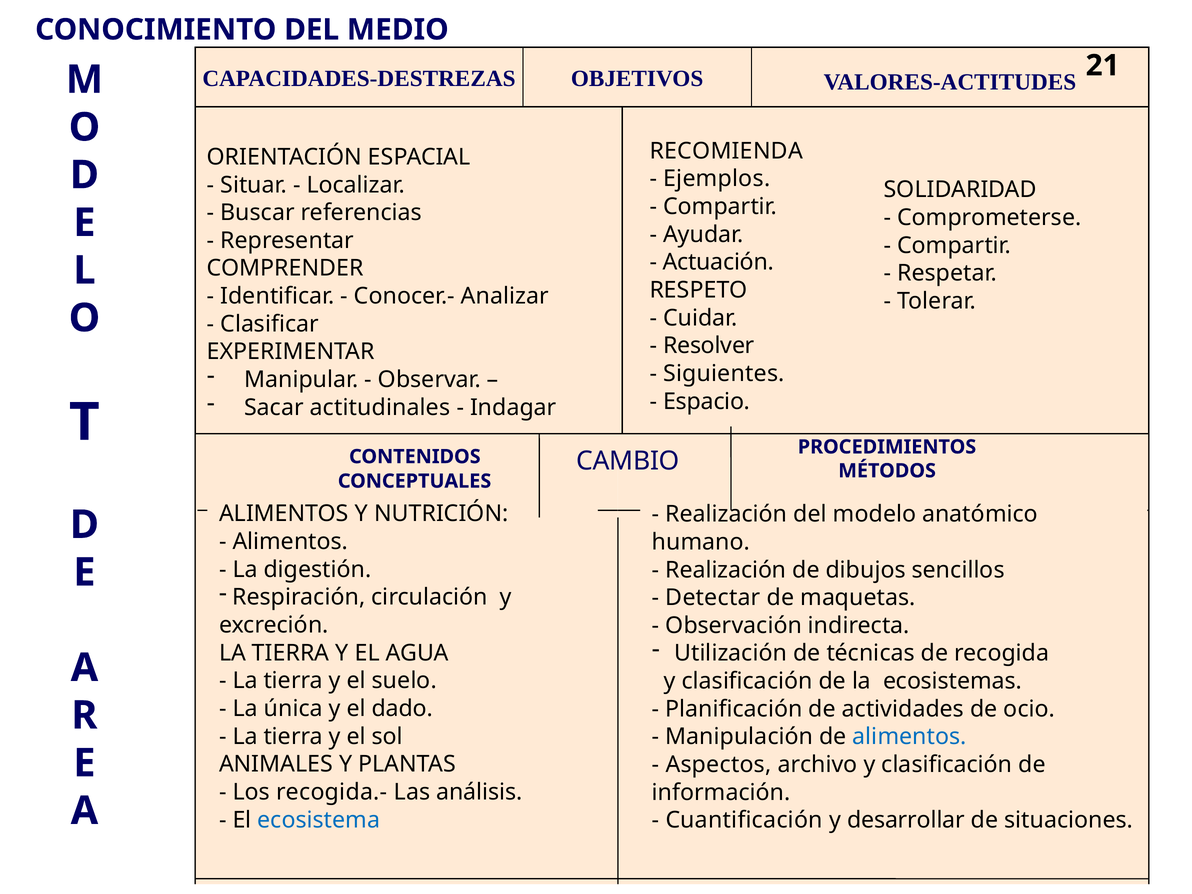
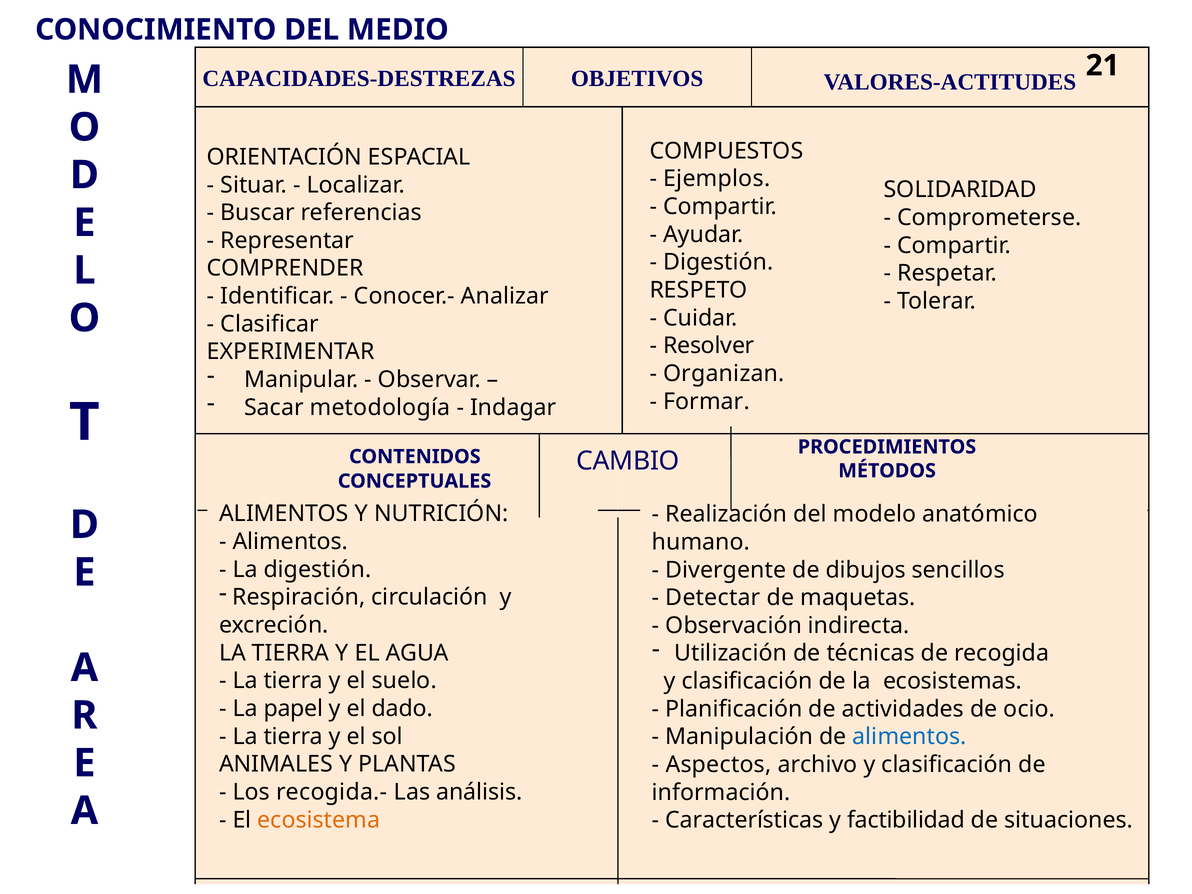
RECOMIENDA: RECOMIENDA -> COMPUESTOS (726, 151)
Actuación: Actuación -> Digestión (718, 262)
Siguientes: Siguientes -> Organizan (724, 374)
Espacio: Espacio -> Formar (707, 401)
actitudinales: actitudinales -> metodología (380, 407)
Realización: Realización -> Divergente (726, 570)
única: única -> papel (293, 709)
ecosistema colour: blue -> orange (319, 820)
Cuantificación: Cuantificación -> Características (744, 820)
desarrollar: desarrollar -> factibilidad (906, 820)
